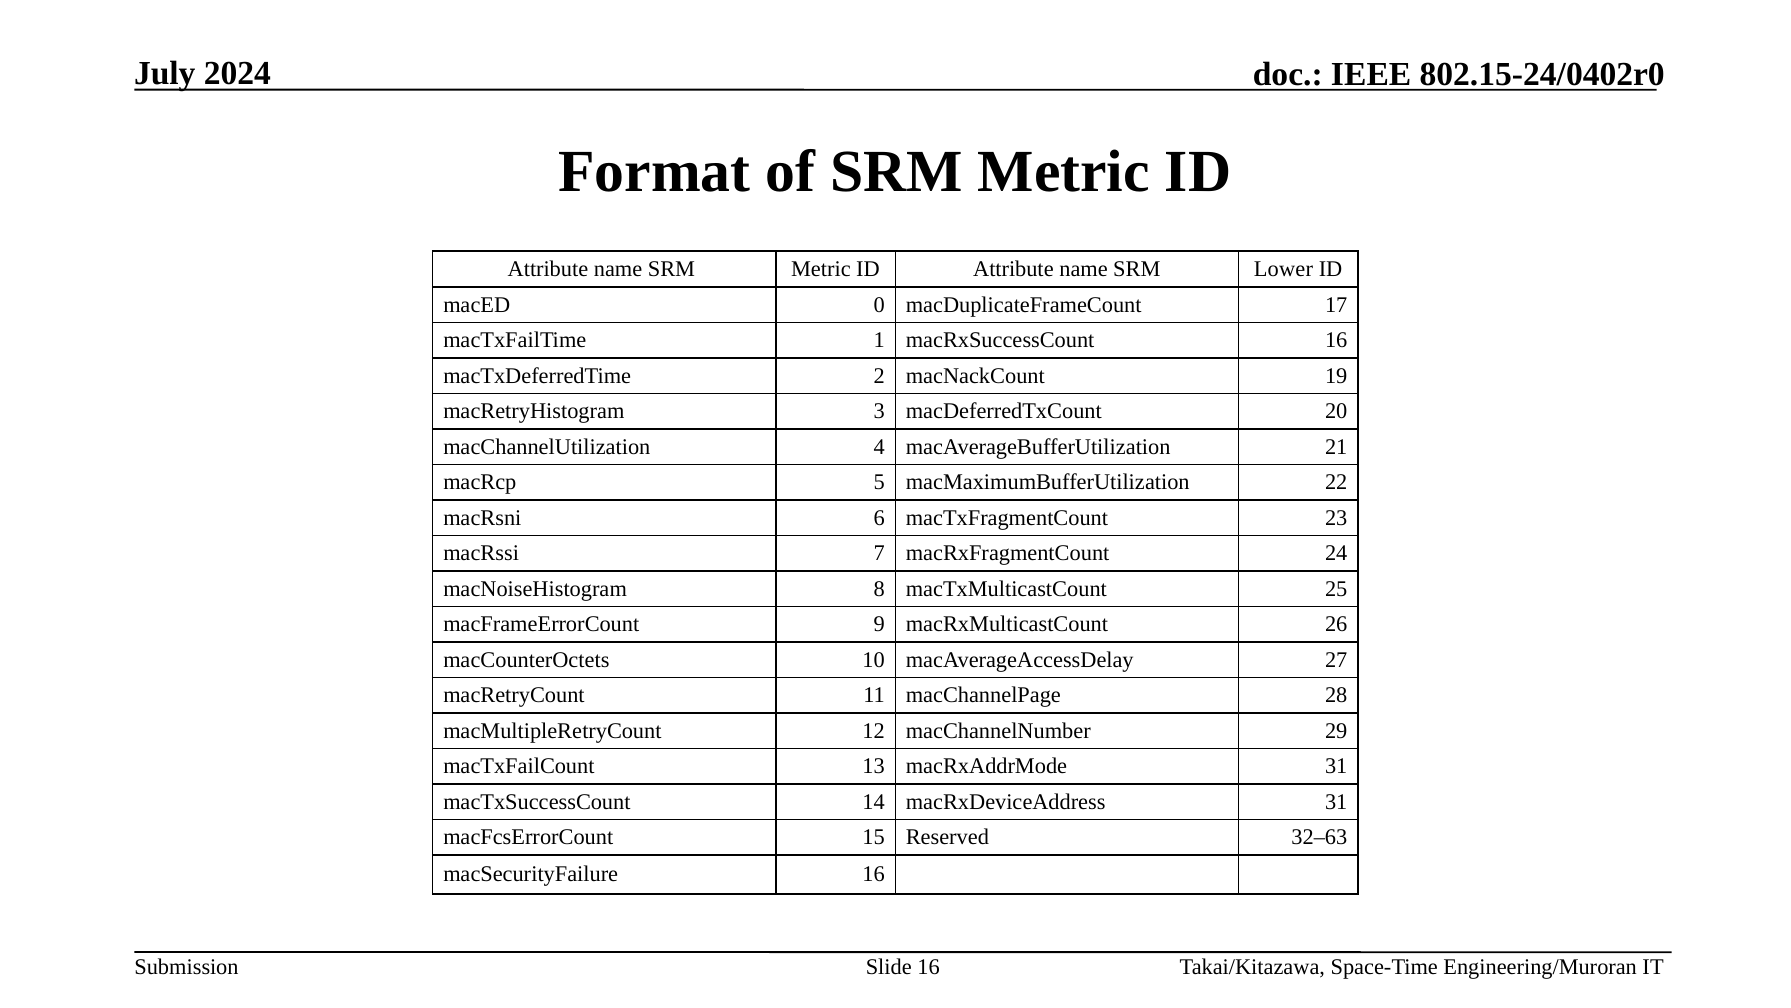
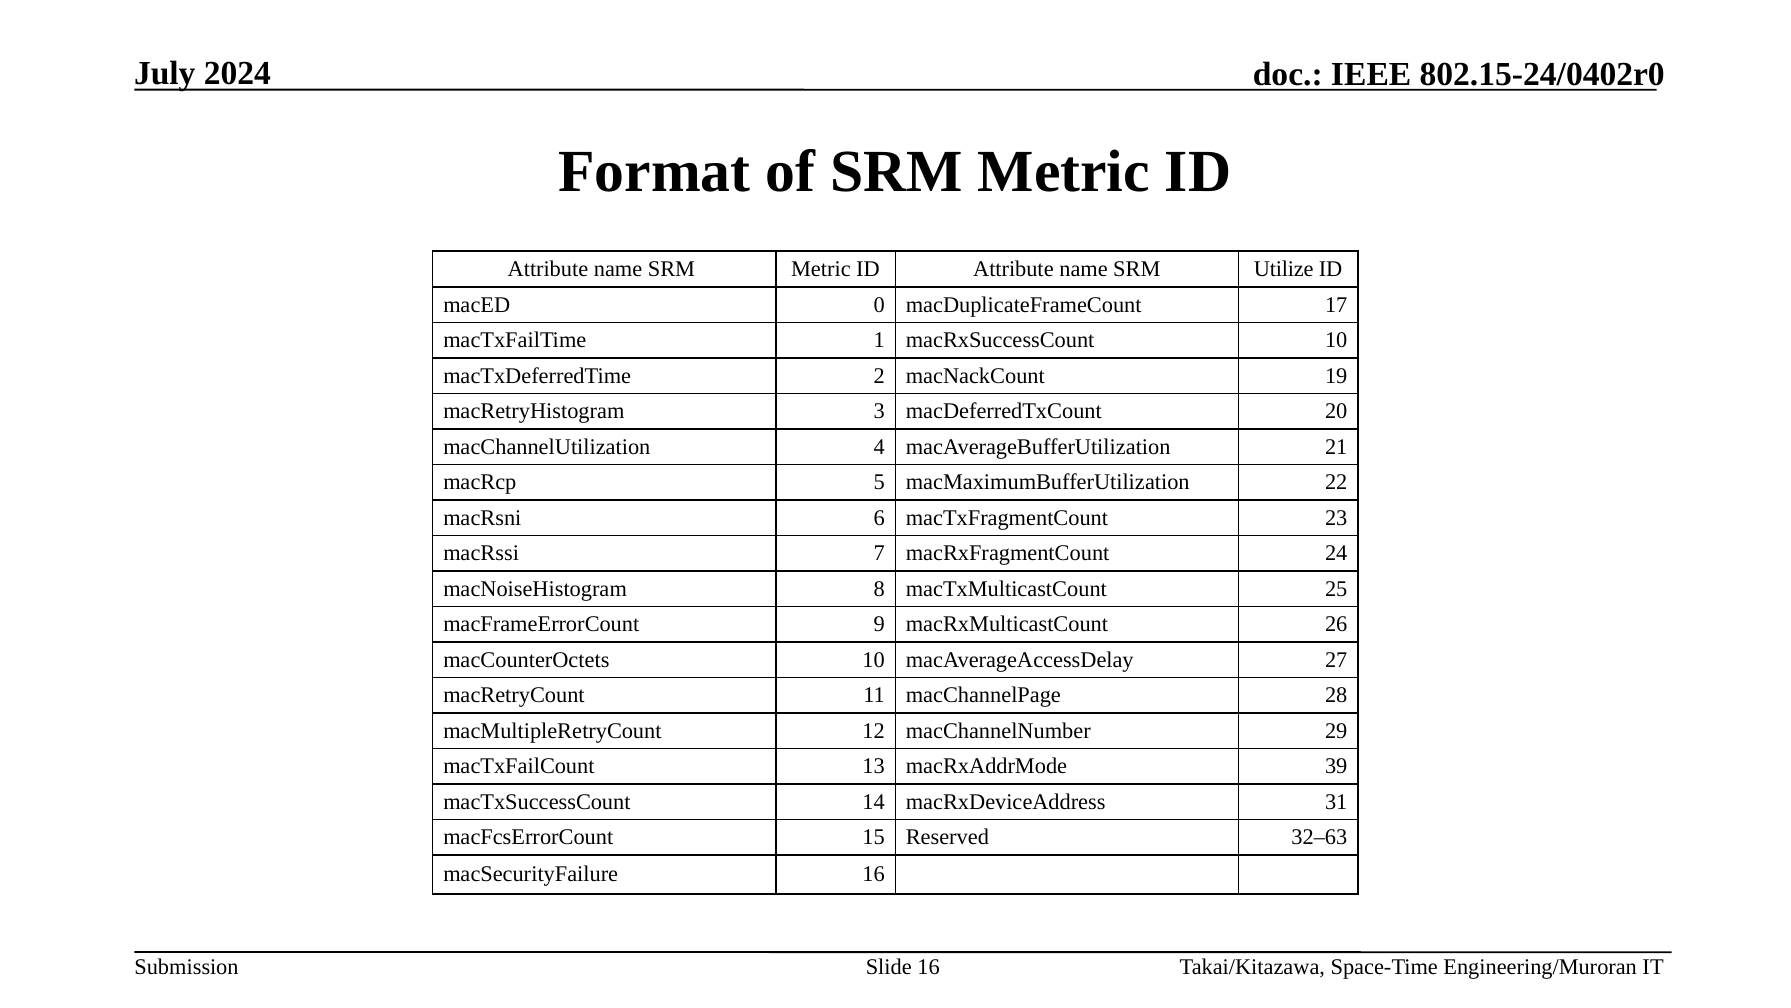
Lower: Lower -> Utilize (1284, 269)
macRxSuccessCount 16: 16 -> 10 (1336, 340)
macRxAddrMode 31: 31 -> 39 (1336, 766)
